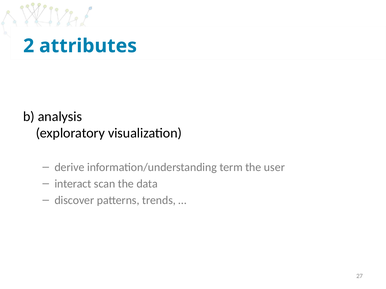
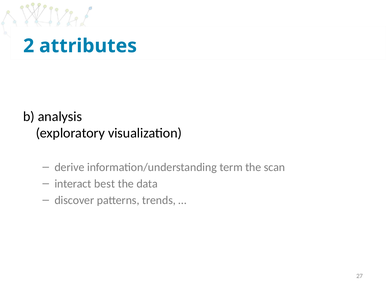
user: user -> scan (275, 167)
scan: scan -> best (105, 184)
